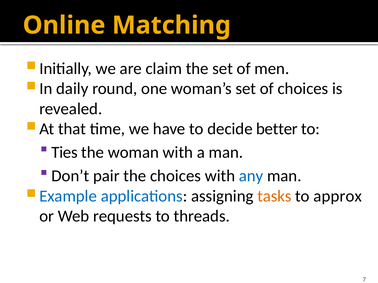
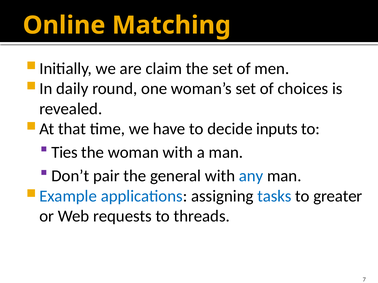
better: better -> inputs (277, 129)
the choices: choices -> general (176, 176)
tasks colour: orange -> blue (274, 196)
approx: approx -> greater (338, 196)
